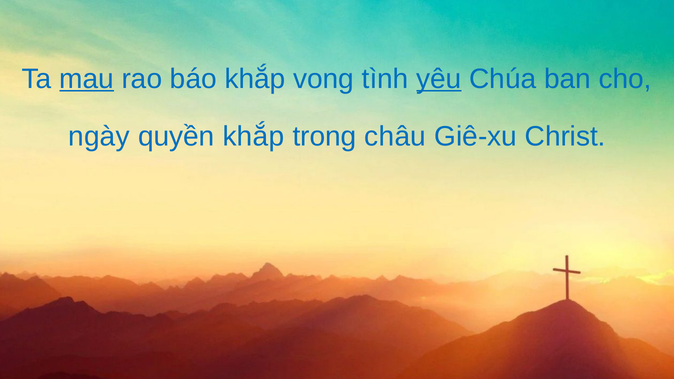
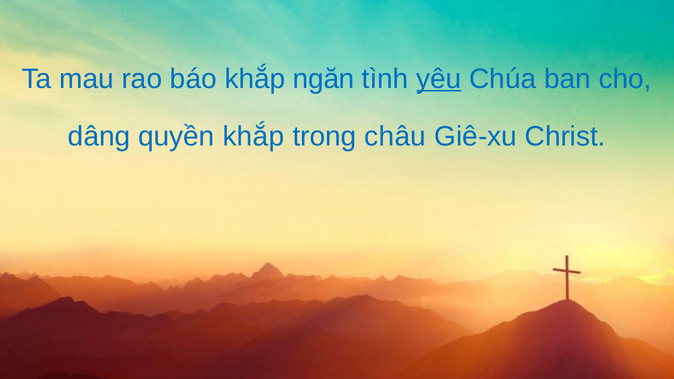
mau underline: present -> none (87, 79)
vong: vong -> ngăn (324, 79)
ngày: ngày -> dâng (99, 136)
